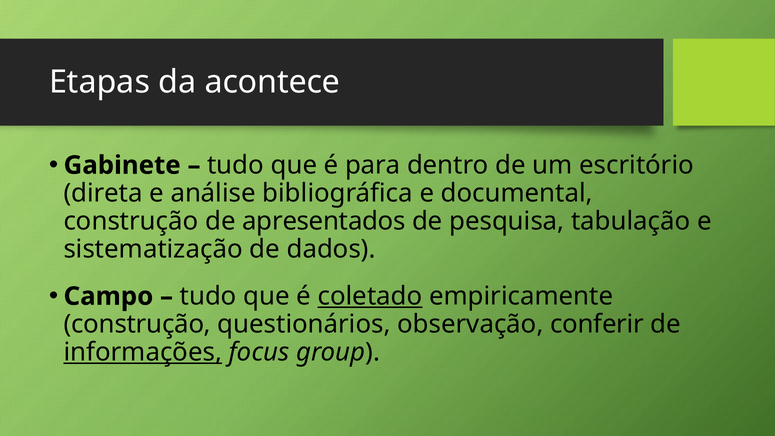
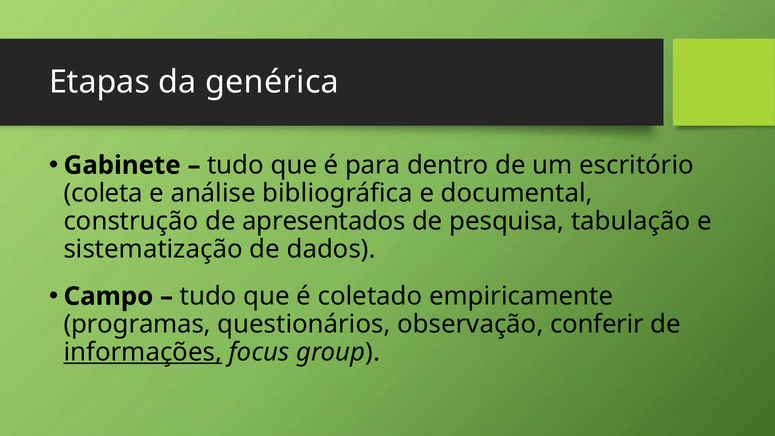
acontece: acontece -> genérica (272, 82)
direta: direta -> coleta (103, 193)
coletado underline: present -> none (370, 296)
construção: construção -> programas (137, 324)
